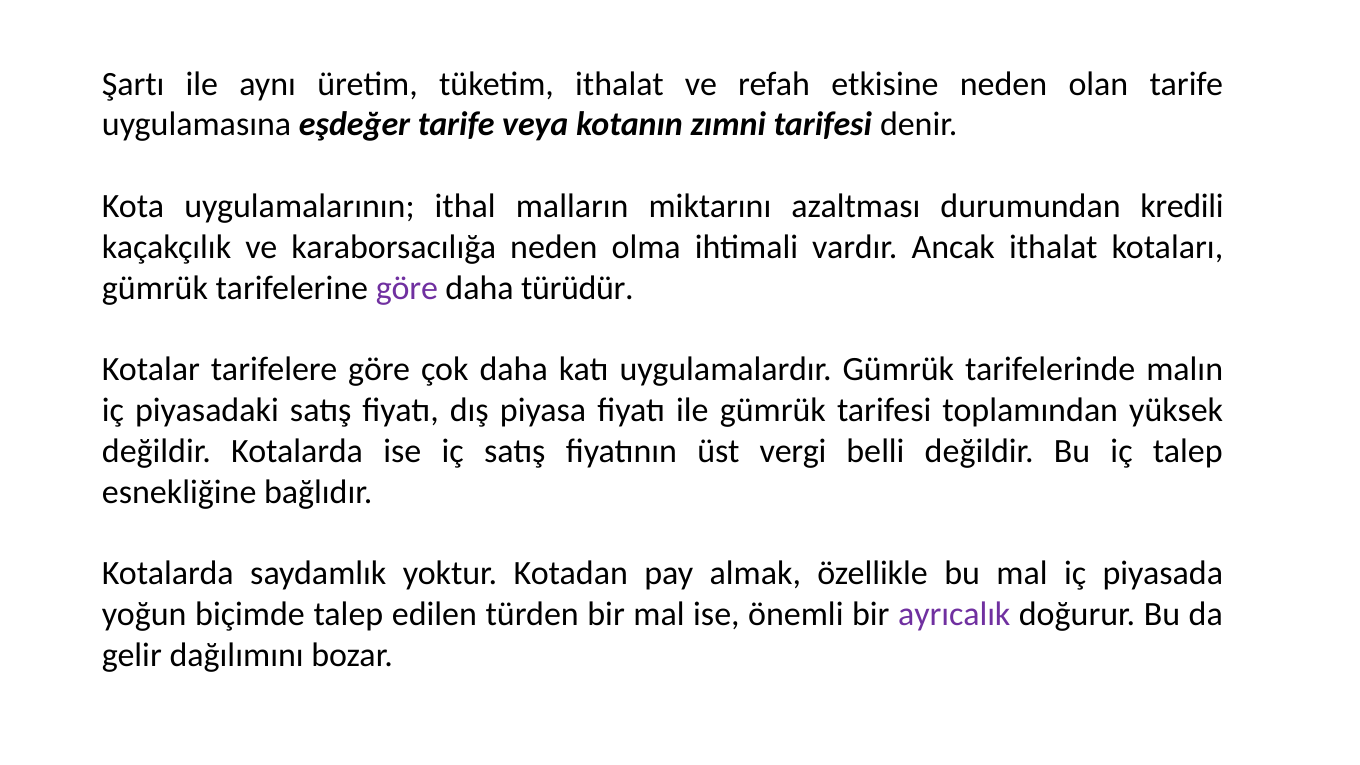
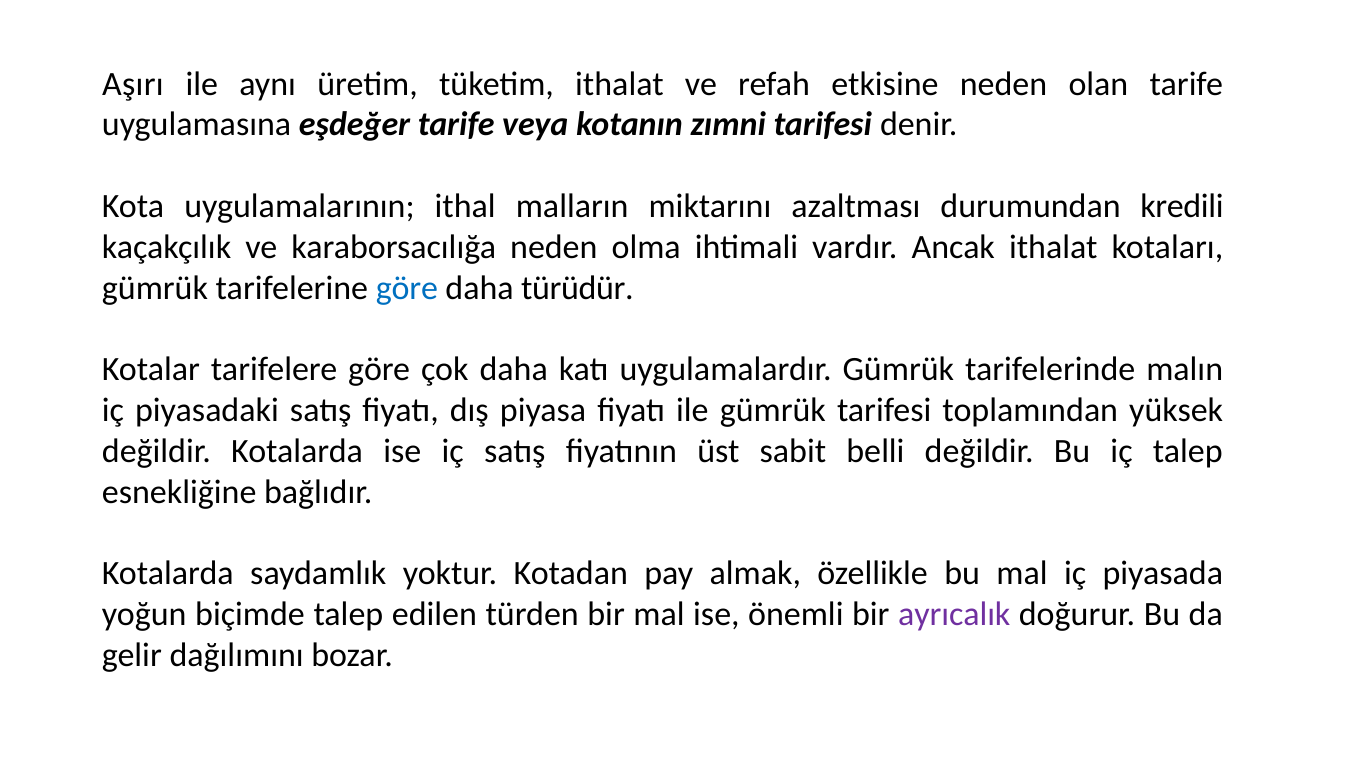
Şartı: Şartı -> Aşırı (133, 84)
göre colour: purple -> blue (407, 288)
vergi: vergi -> sabit (793, 451)
